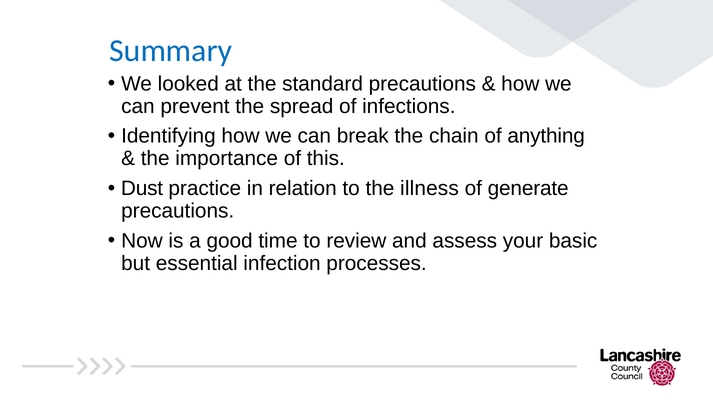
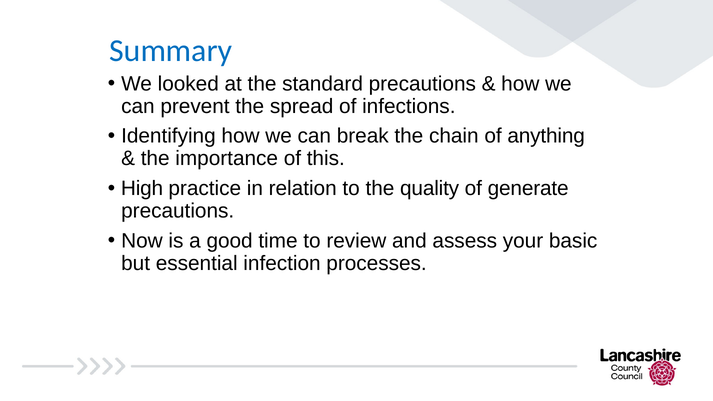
Dust: Dust -> High (142, 189)
illness: illness -> quality (430, 189)
